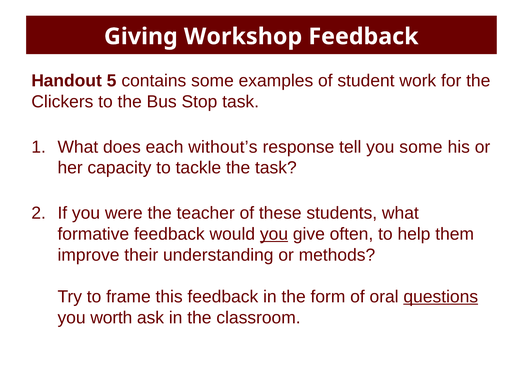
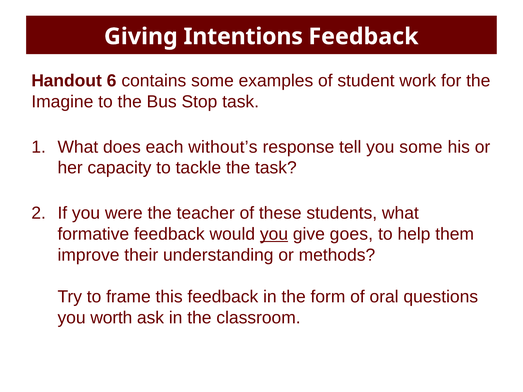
Workshop: Workshop -> Intentions (243, 37)
5: 5 -> 6 (112, 81)
Clickers: Clickers -> Imagine (62, 102)
often: often -> goes (351, 234)
questions underline: present -> none (441, 297)
